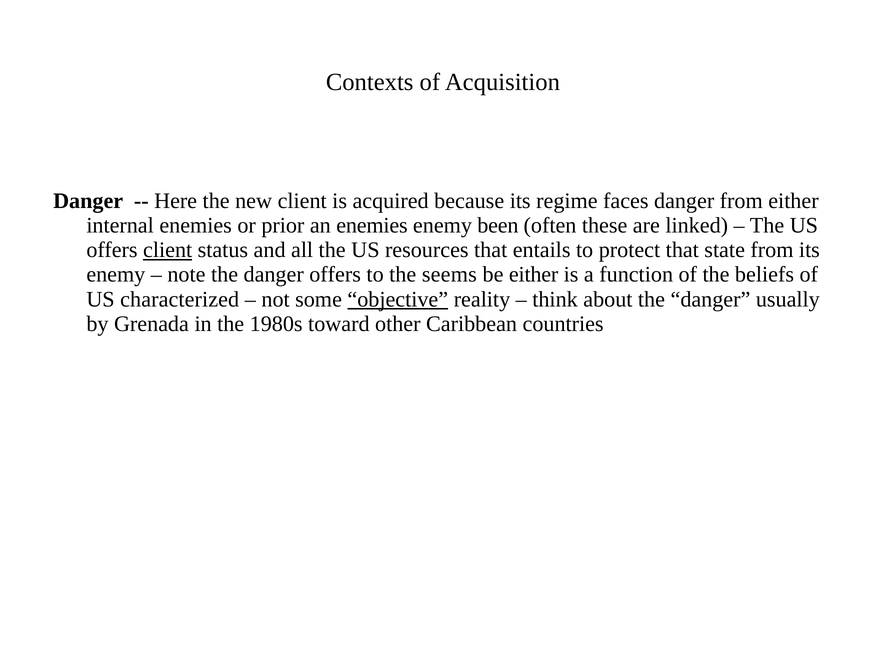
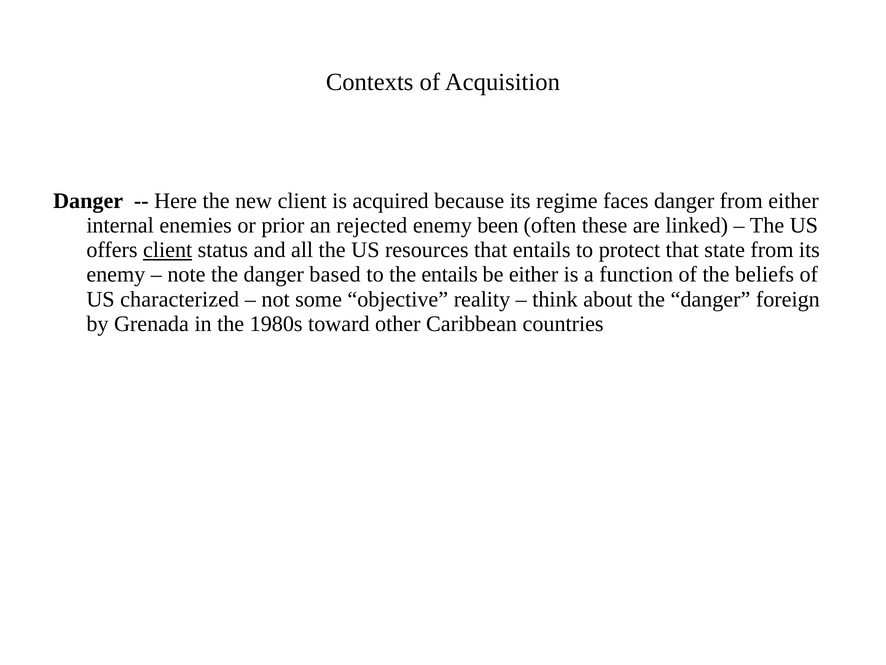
an enemies: enemies -> rejected (372, 225)
danger offers: offers -> based (335, 274)
the seems: seems -> entails (450, 274)
objective underline: present -> none (398, 299)
usually: usually -> foreign (788, 299)
